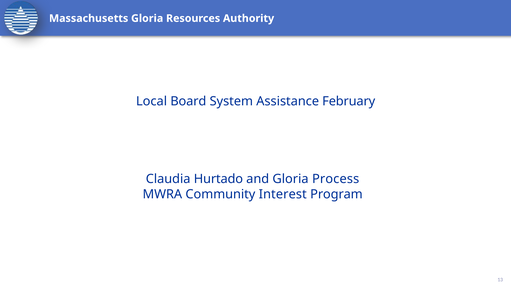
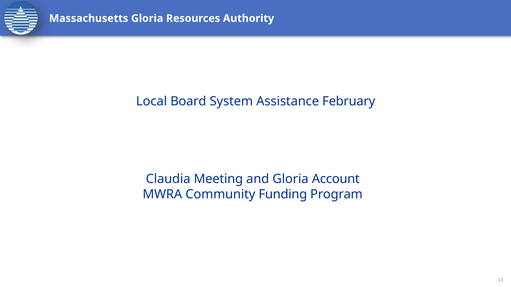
Hurtado: Hurtado -> Meeting (218, 179)
Process: Process -> Account (336, 179)
Interest: Interest -> Funding (283, 195)
